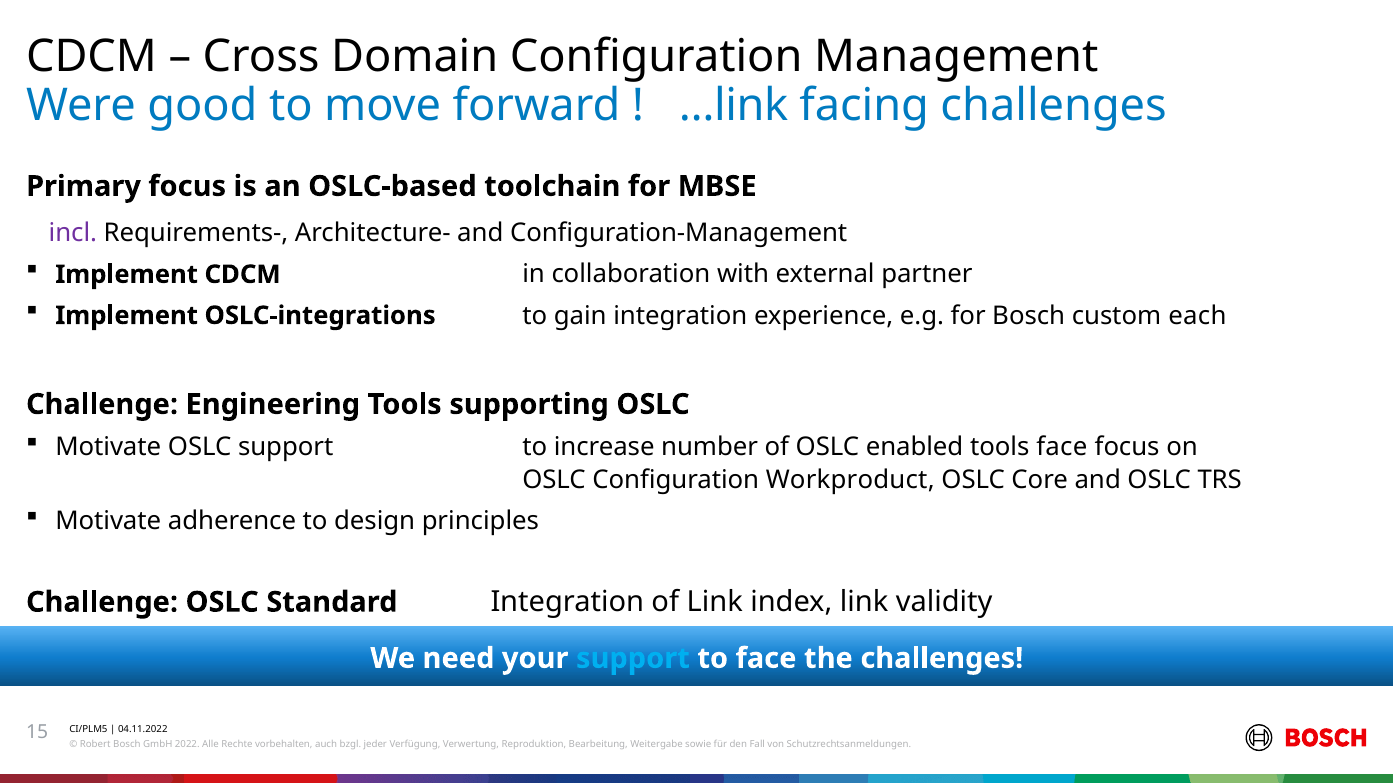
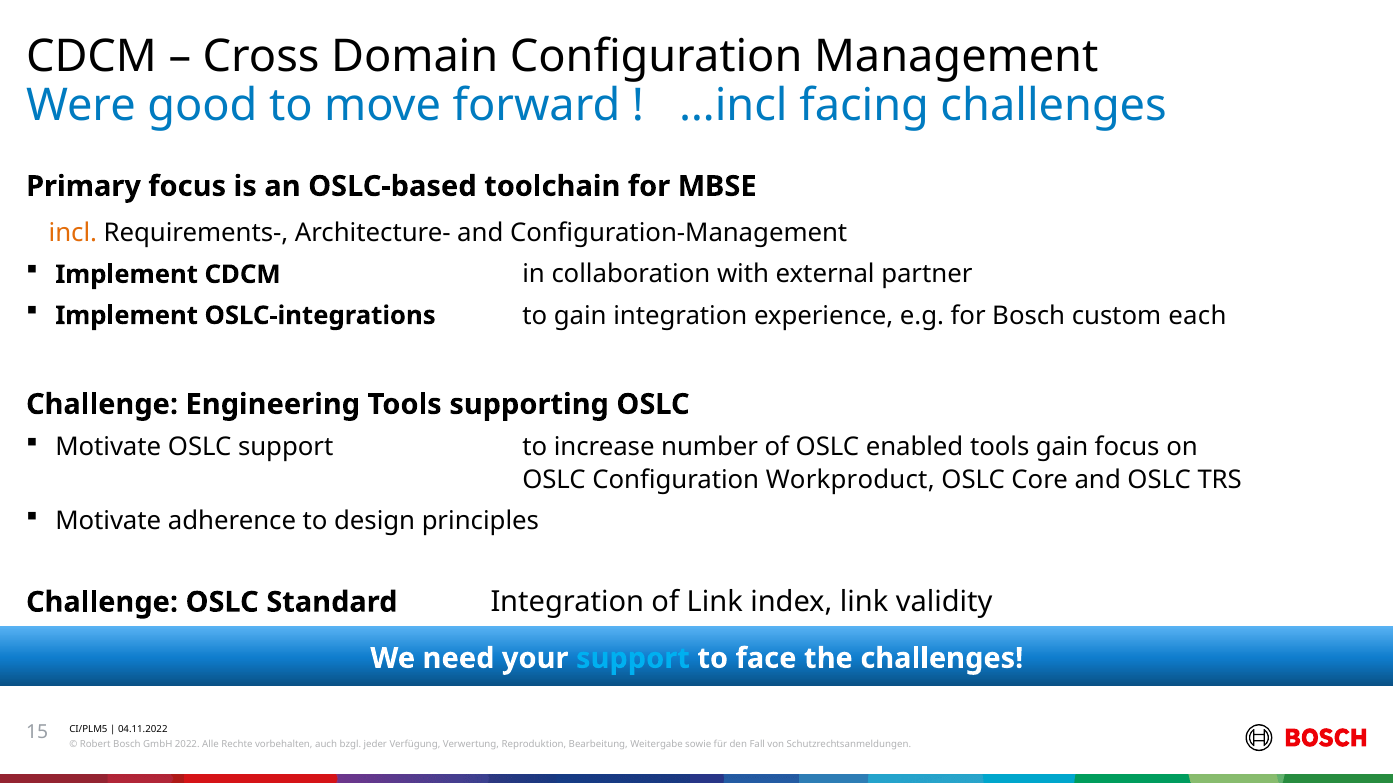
…link: …link -> …incl (733, 106)
incl colour: purple -> orange (73, 233)
tools face: face -> gain (1062, 448)
